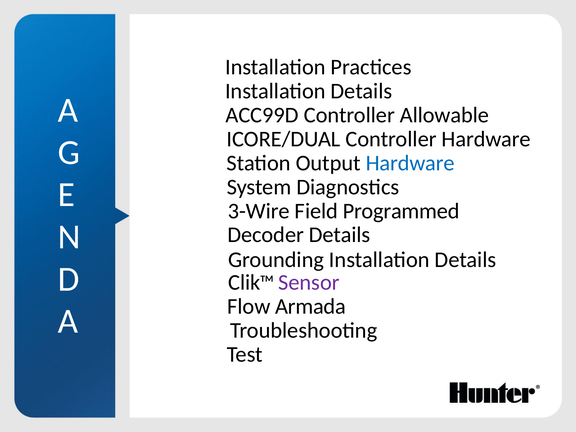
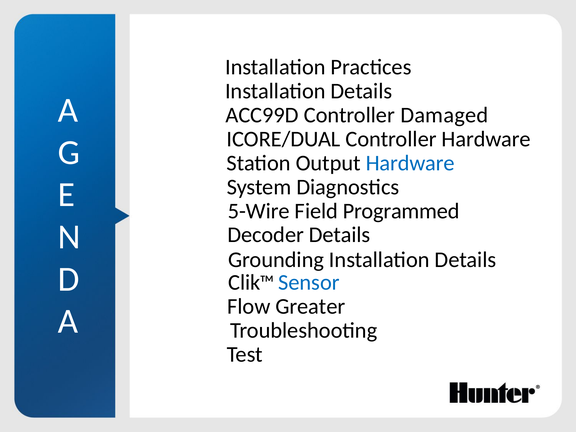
Allowable: Allowable -> Damaged (444, 115)
3-Wire: 3-Wire -> 5-Wire (259, 211)
Sensor colour: purple -> blue (309, 282)
Armada: Armada -> Greater (310, 306)
